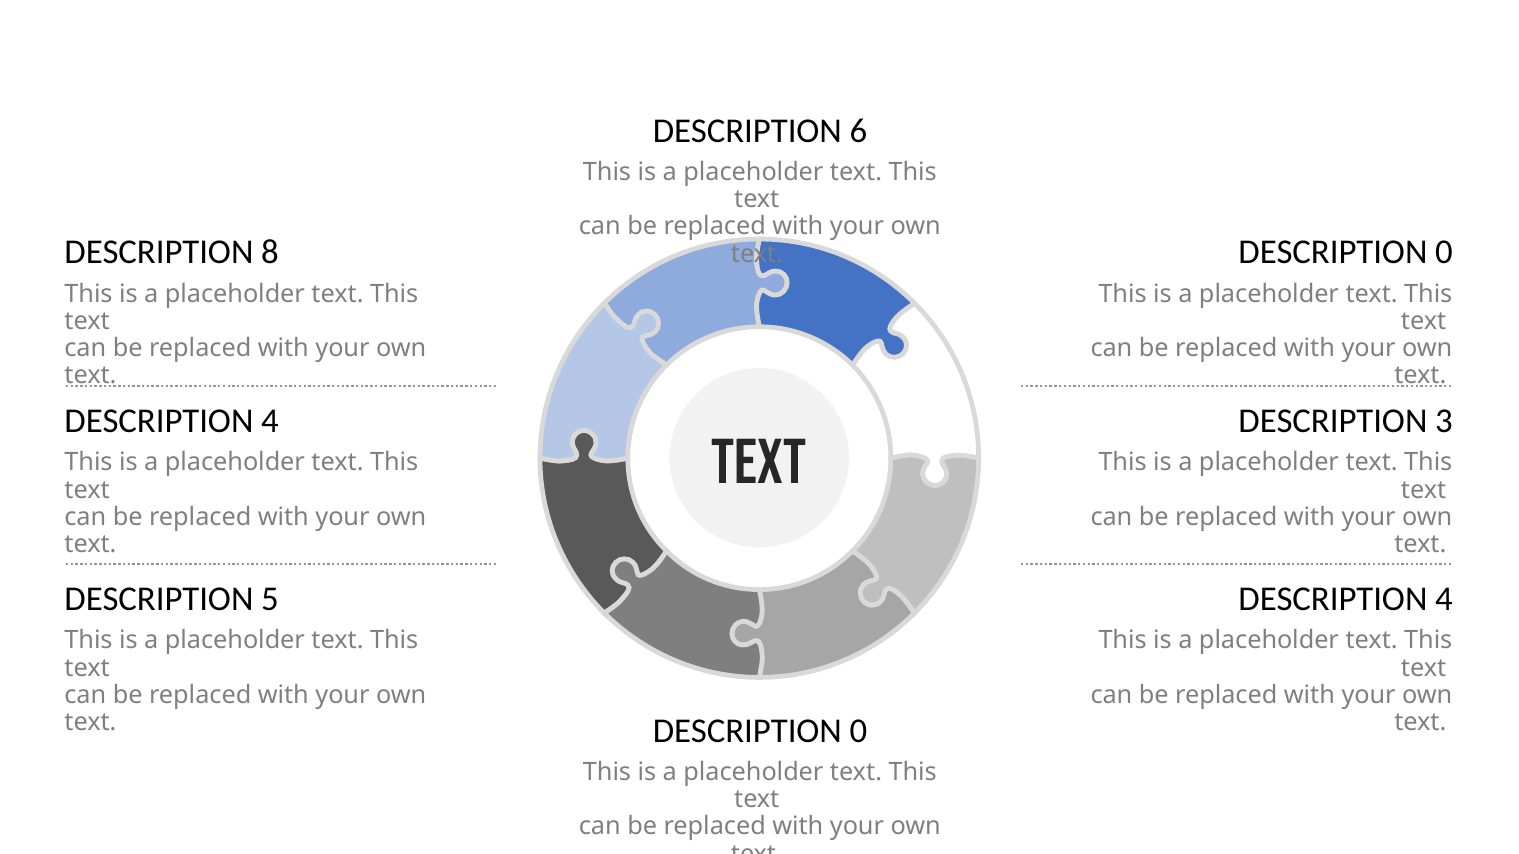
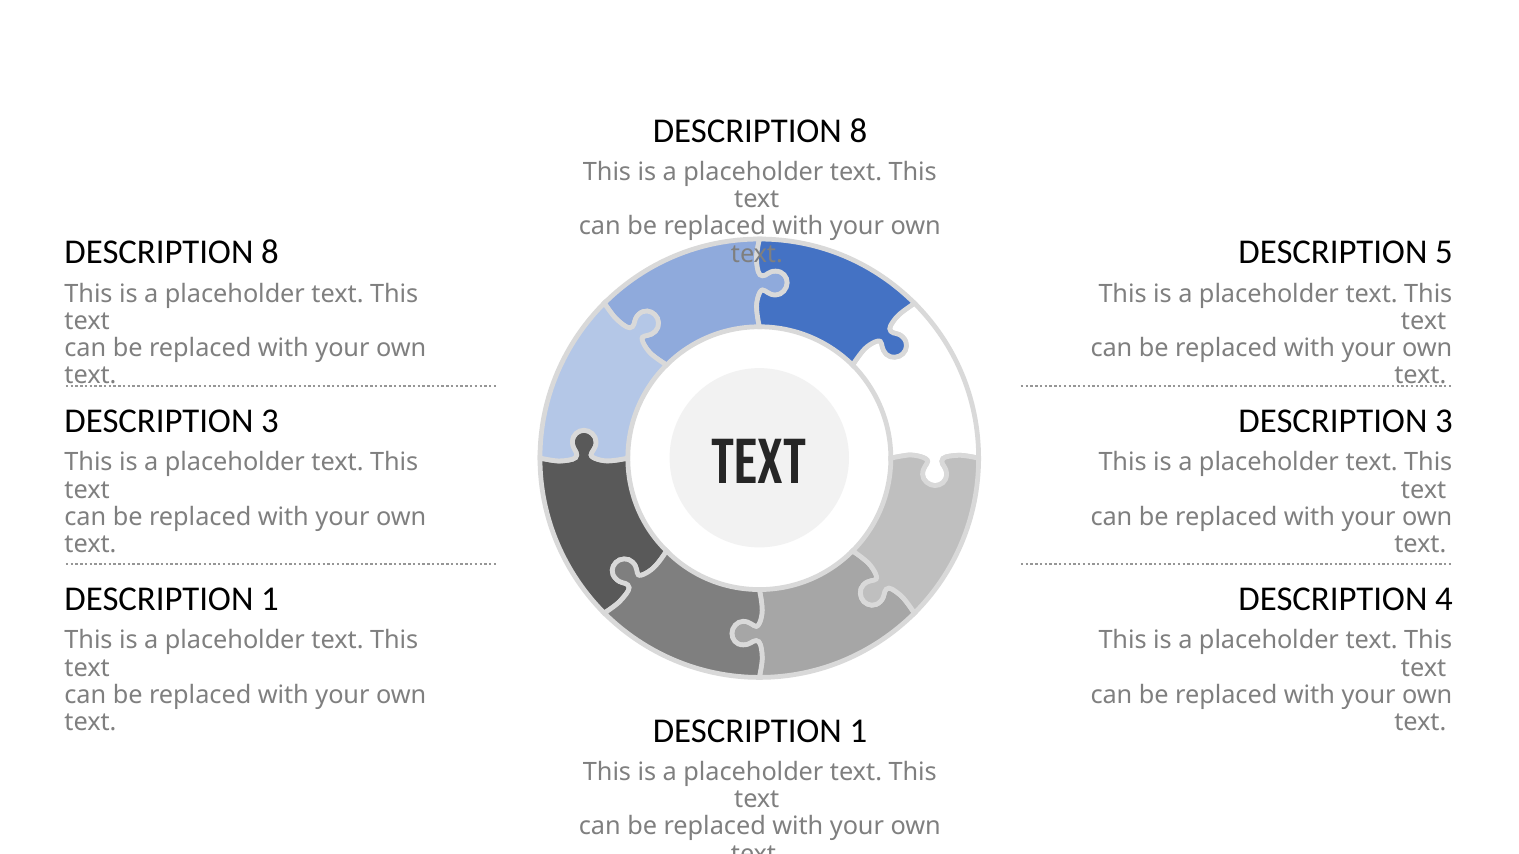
6: 6 -> 8 (858, 131)
0: 0 -> 5 (1444, 252)
4: 4 -> 3 (270, 421)
5: 5 -> 1 (270, 599)
0: 0 -> 1 (858, 731)
